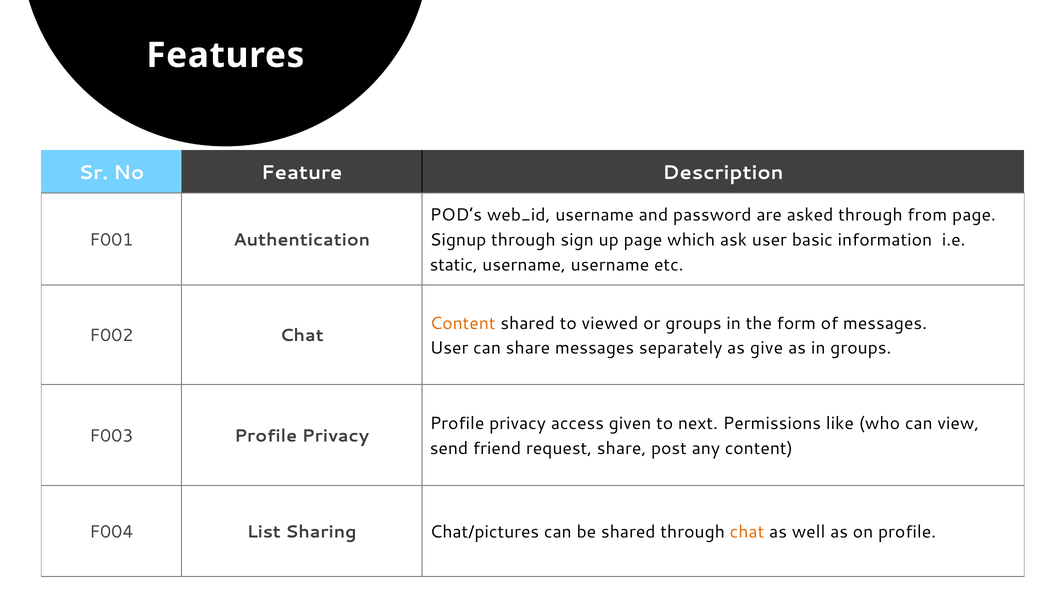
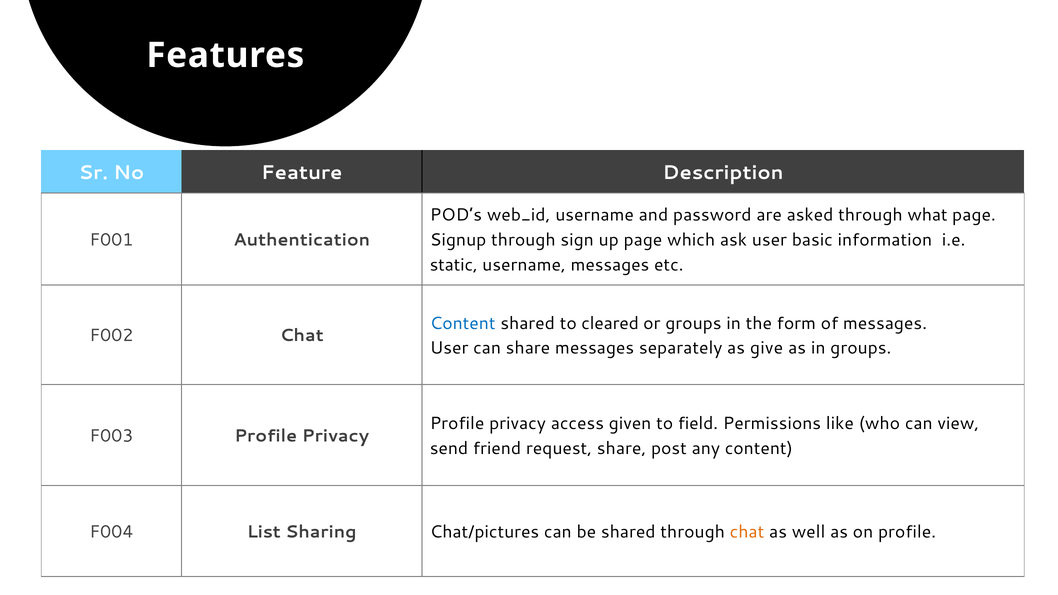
from: from -> what (928, 215)
username username: username -> messages (610, 265)
Content colour: orange -> blue (463, 323)
viewed: viewed -> cleared (610, 323)
next: next -> field (698, 424)
